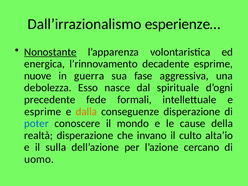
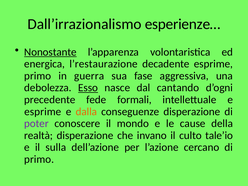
l’rinnovamento: l’rinnovamento -> l’restaurazione (104, 64)
nuove: nuove -> primo (38, 76)
Esso underline: none -> present (88, 88)
spirituale: spirituale -> cantando (178, 88)
poter colour: blue -> purple (36, 123)
alta’io: alta’io -> tale’io (219, 135)
uomo: uomo -> primo (39, 159)
